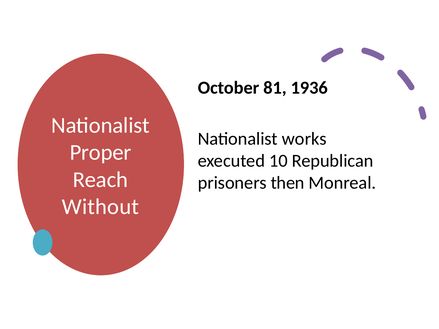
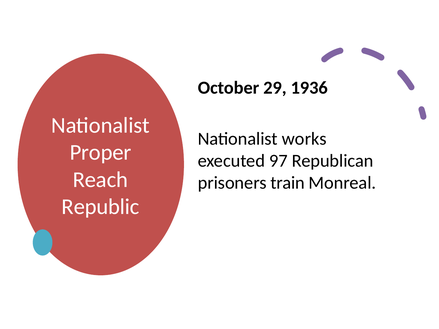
81: 81 -> 29 (275, 88)
10: 10 -> 97 (278, 161)
then: then -> train (288, 183)
Without: Without -> Republic (101, 207)
